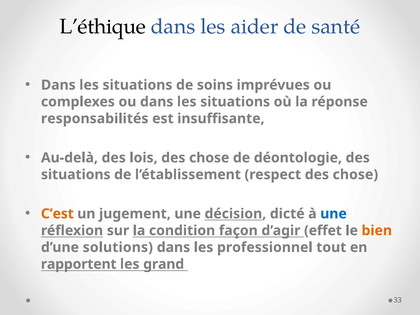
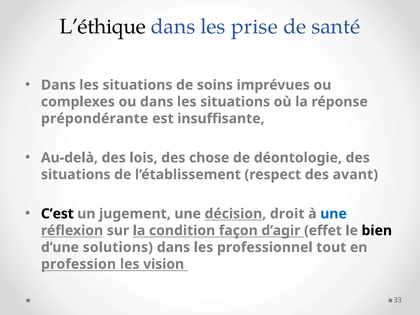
aider: aider -> prise (254, 26)
responsabilités: responsabilités -> prépondérante (95, 119)
respect des chose: chose -> avant (355, 175)
C’est colour: orange -> black (57, 214)
dicté: dicté -> droit (287, 214)
bien colour: orange -> black (377, 231)
rapportent: rapportent -> profession (79, 264)
grand: grand -> vision (164, 264)
